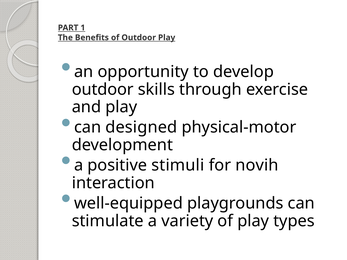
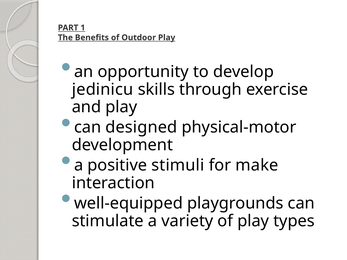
outdoor: outdoor -> jedinicu (103, 89)
novih: novih -> make (257, 165)
